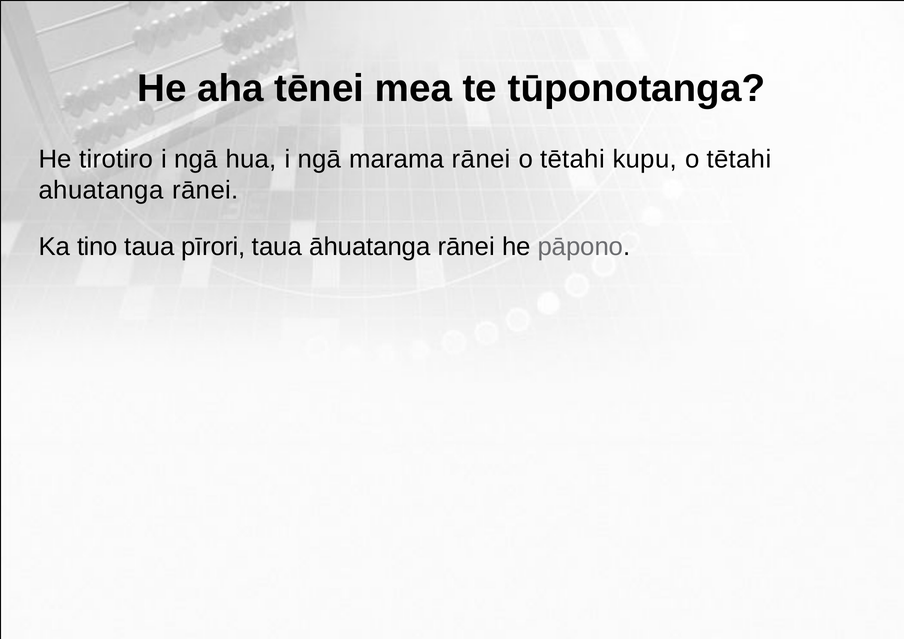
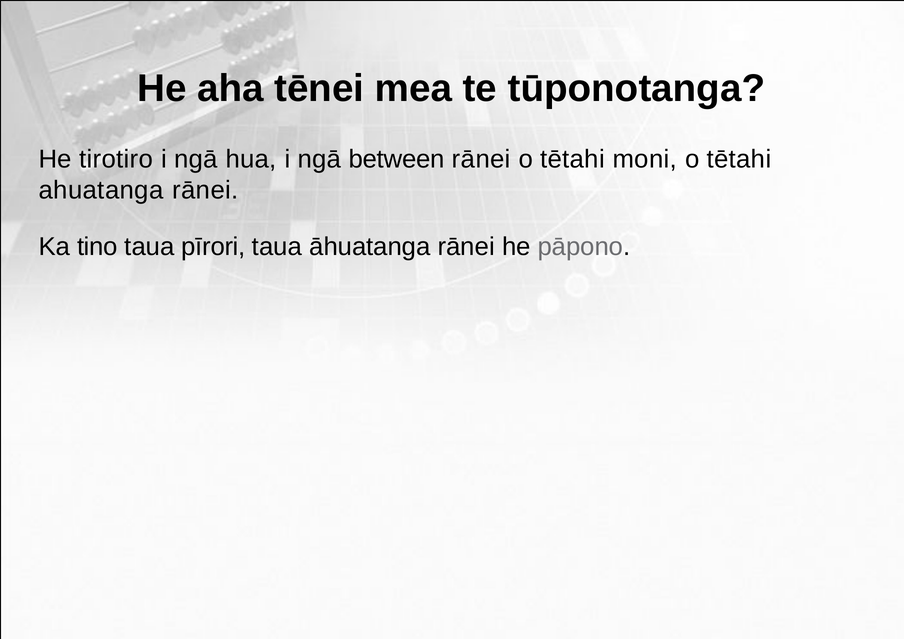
marama: marama -> between (397, 159)
kupu: kupu -> moni (645, 159)
